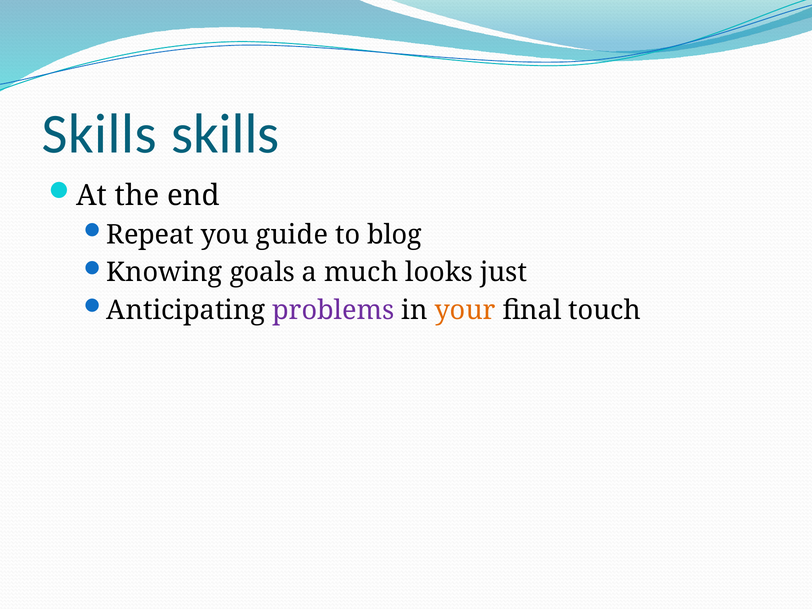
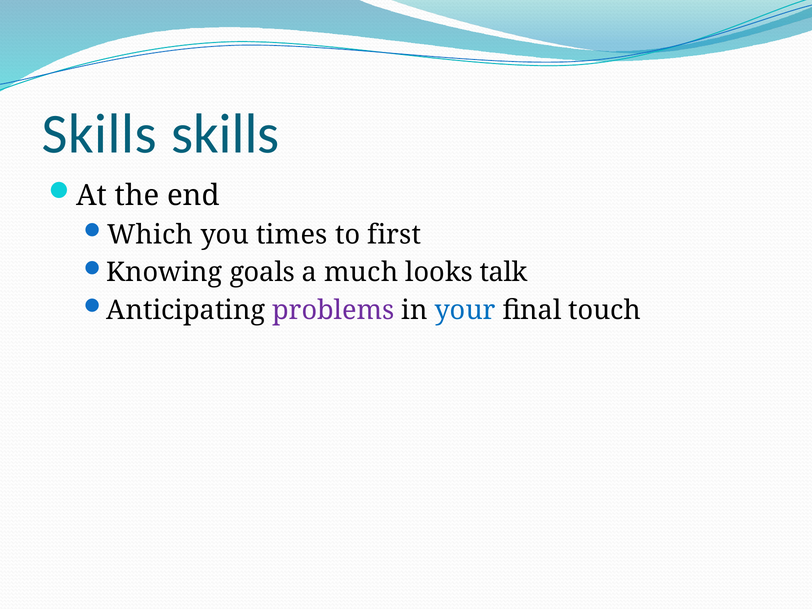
Repeat: Repeat -> Which (150, 235)
guide: guide -> times (292, 235)
blog: blog -> first (394, 235)
just: just -> talk (504, 272)
your colour: orange -> blue (465, 310)
